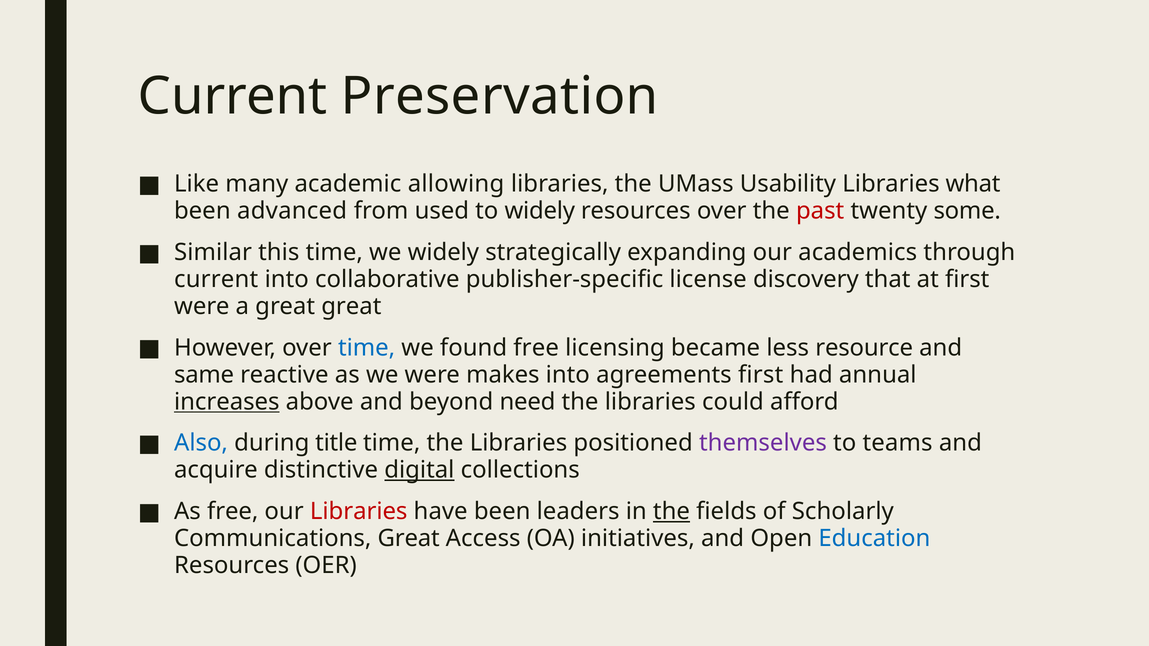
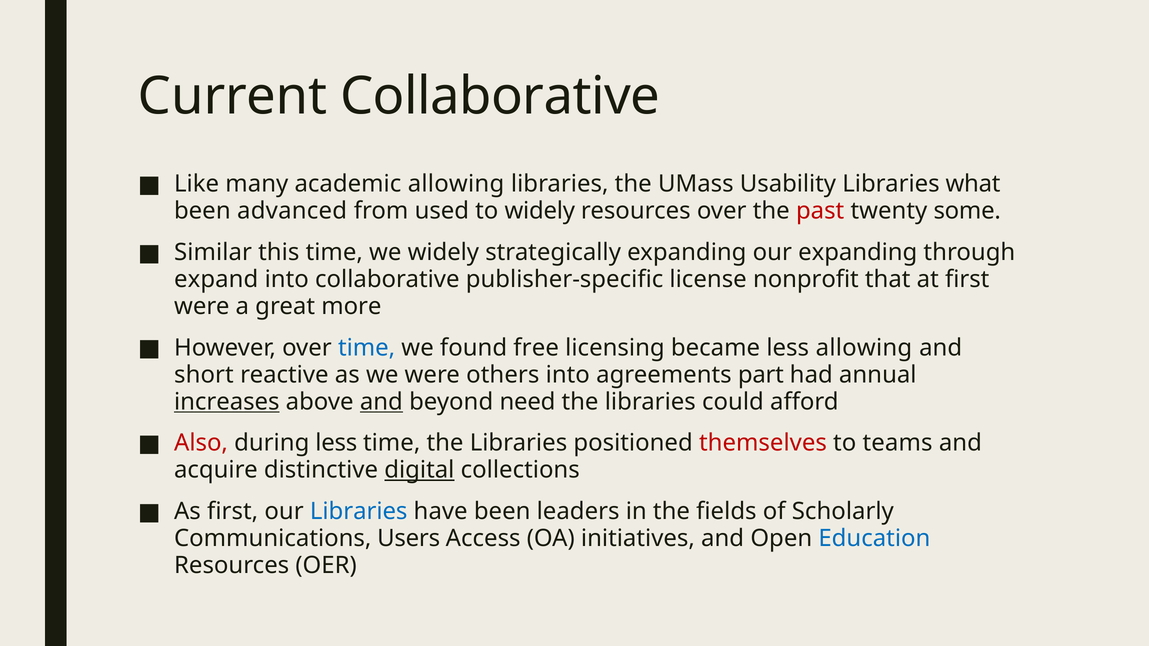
Current Preservation: Preservation -> Collaborative (500, 97)
our academics: academics -> expanding (858, 252)
current: current -> expand (216, 279)
discovery: discovery -> nonprofit (806, 279)
great great: great -> more (351, 306)
less resource: resource -> allowing (864, 348)
same: same -> short (204, 375)
makes: makes -> others (503, 375)
agreements first: first -> part (761, 375)
and underline: none -> present (381, 402)
Also colour: blue -> red (201, 443)
during title: title -> less (336, 443)
themselves colour: purple -> red (763, 443)
As free: free -> first (233, 512)
Libraries colour: red -> blue (359, 512)
the underline: present -> none (671, 512)
Communications Great: Great -> Users (409, 539)
